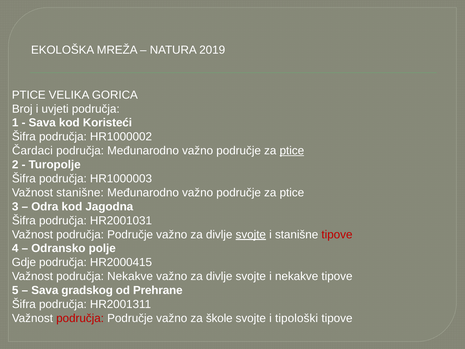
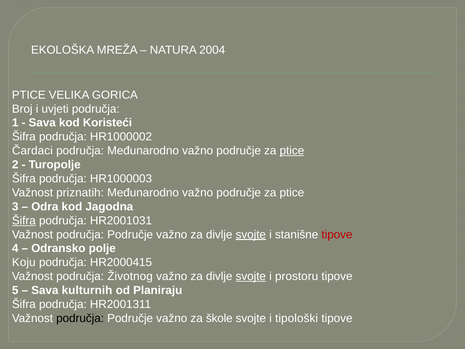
2019: 2019 -> 2004 (212, 50)
Važnost stanišne: stanišne -> priznatih (80, 192)
Šifra underline: none -> present (24, 220)
Gdje: Gdje -> Koju (24, 262)
područja Nekakve: Nekakve -> Životnog (130, 276)
svojte underline: none -> present (251, 276)
i nekakve: nekakve -> prostoru (297, 276)
gradskog: gradskog -> kulturnih (87, 290)
Prehrane: Prehrane -> Planiraju (158, 290)
područja colour: red -> black (80, 318)
